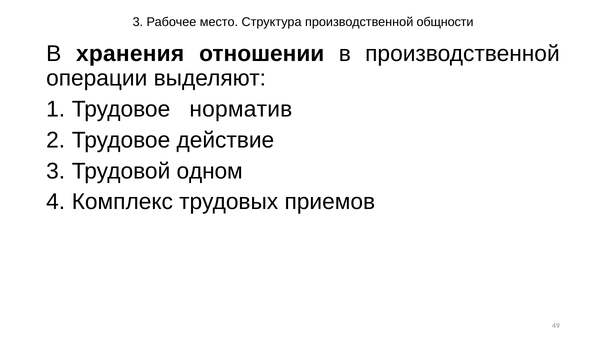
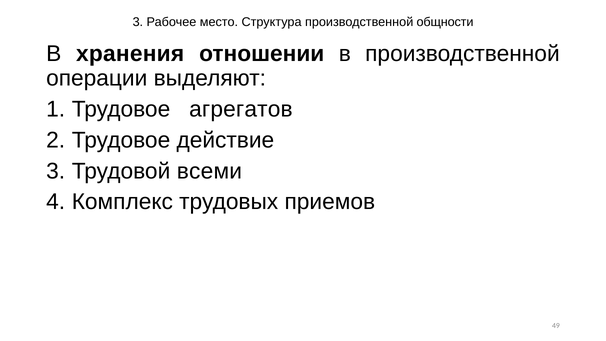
норматив: норматив -> агрегатов (241, 109)
одном: одном -> всеми (209, 171)
